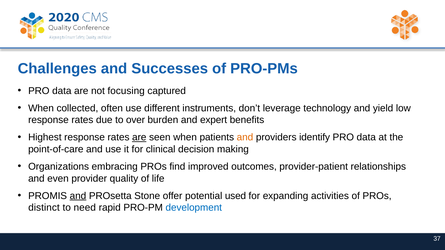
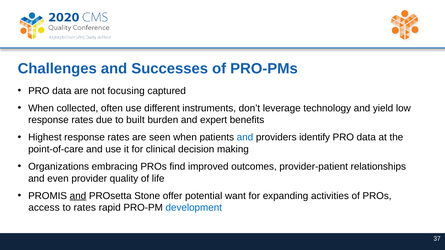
over: over -> built (135, 120)
are underline: present -> none (139, 138)
and colour: orange -> blue (245, 138)
used: used -> want (235, 196)
distinct: distinct -> access (44, 208)
to need: need -> rates (85, 208)
